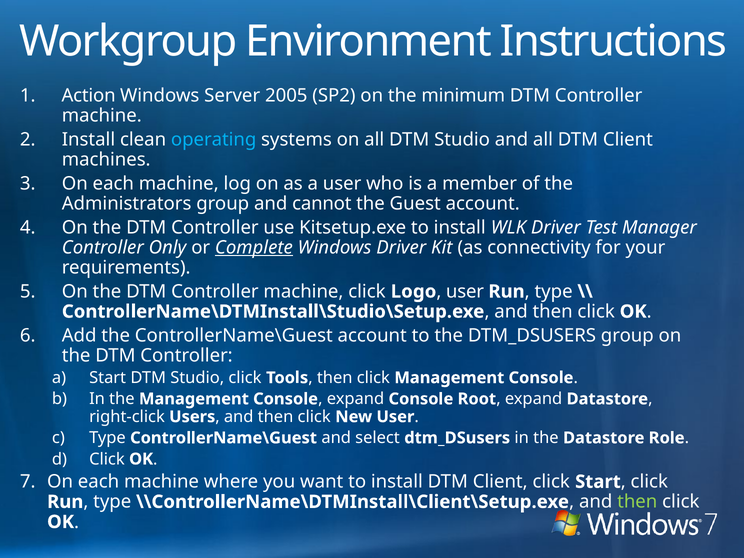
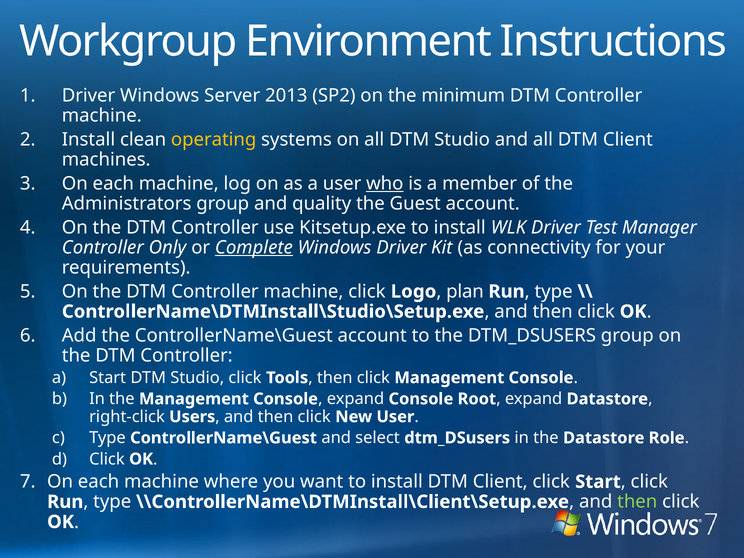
Action: Action -> Driver (89, 96)
2005: 2005 -> 2013 (286, 96)
operating colour: light blue -> yellow (214, 140)
who underline: none -> present (385, 184)
cannot: cannot -> quality (322, 204)
user: user -> plan (465, 291)
